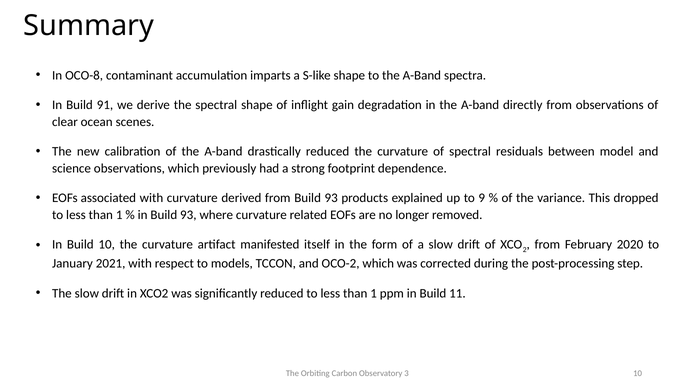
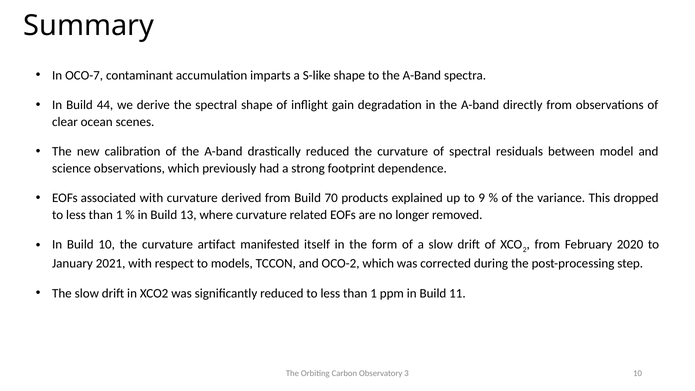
OCO-8: OCO-8 -> OCO-7 (84, 75)
91: 91 -> 44 (105, 105)
from Build 93: 93 -> 70 (331, 198)
in Build 93: 93 -> 13 (188, 215)
